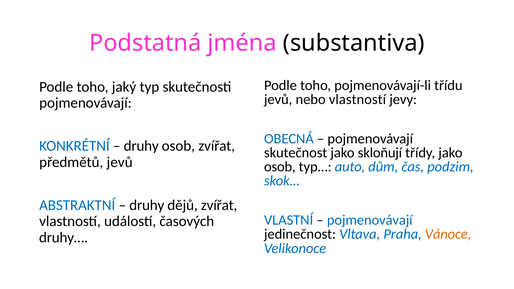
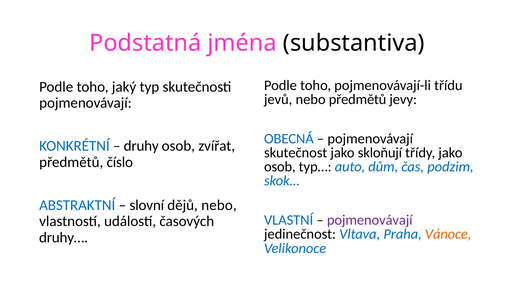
nebo vlastností: vlastností -> předmětů (358, 99)
předmětů jevů: jevů -> číslo (120, 162)
druhy: druhy -> slovní (147, 205)
dějů zvířat: zvířat -> nebo (219, 205)
pojmenovávají colour: blue -> purple (370, 220)
